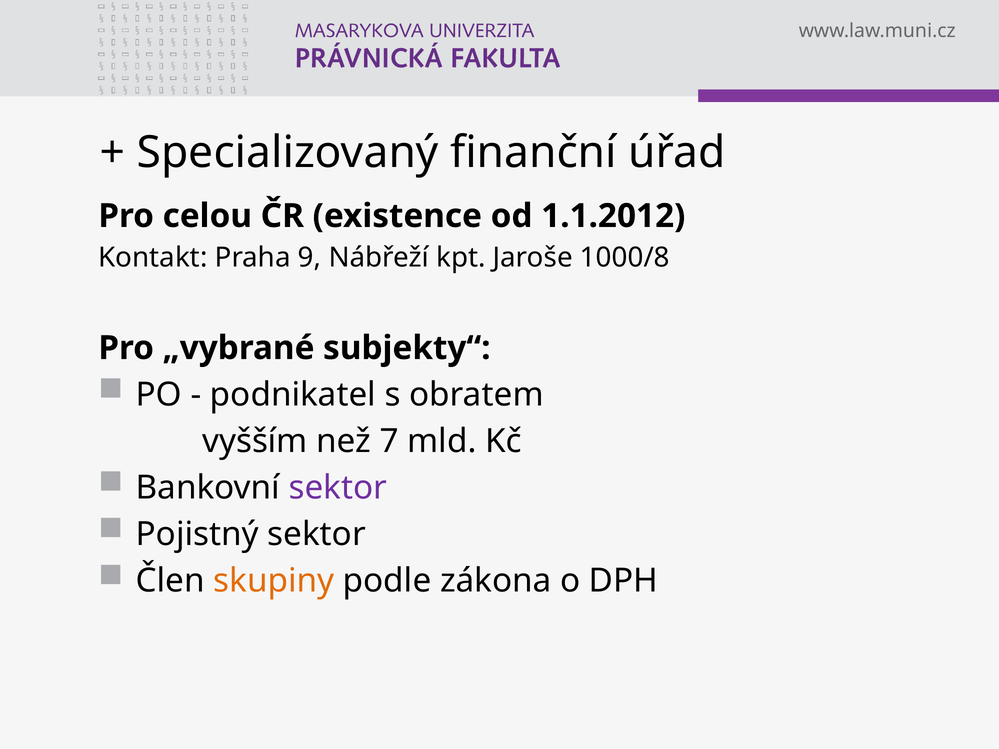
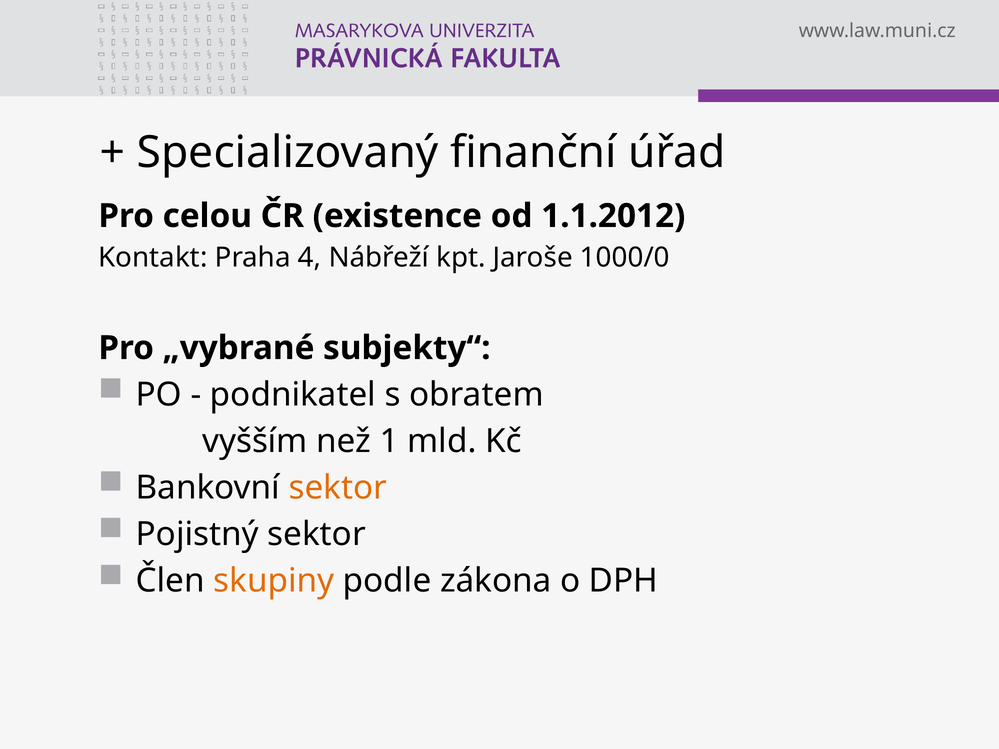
9: 9 -> 4 (310, 258)
1000/8: 1000/8 -> 1000/0 (625, 258)
7: 7 -> 1 (389, 441)
sektor colour: purple -> orange (338, 488)
